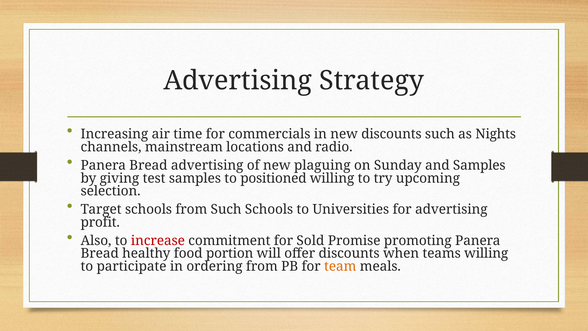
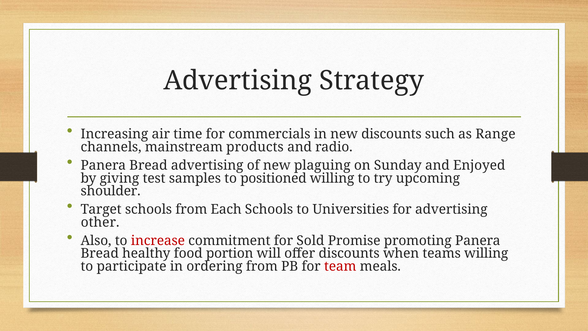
Nights: Nights -> Range (496, 134)
locations: locations -> products (255, 147)
and Samples: Samples -> Enjoyed (479, 165)
selection: selection -> shoulder (111, 191)
from Such: Such -> Each (226, 209)
profit: profit -> other (100, 222)
team colour: orange -> red (340, 266)
